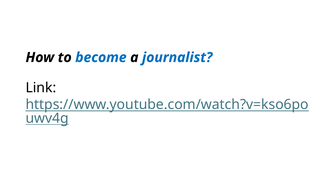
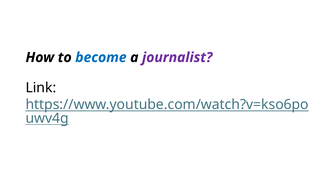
journalist colour: blue -> purple (177, 57)
